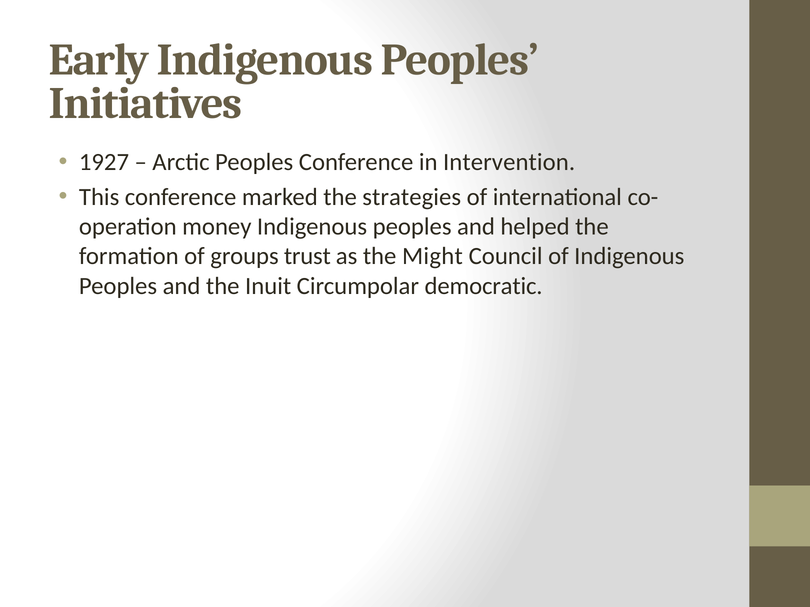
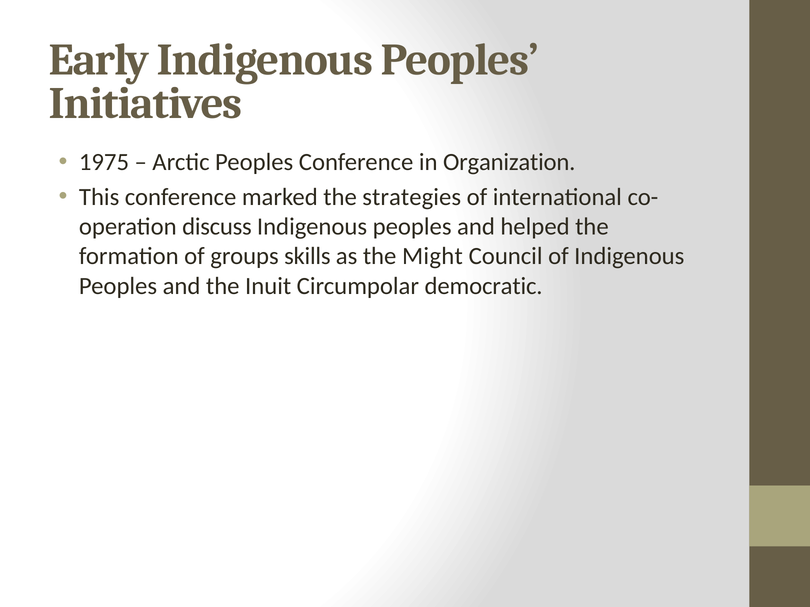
1927: 1927 -> 1975 (104, 162)
Intervention: Intervention -> Organization (509, 162)
money: money -> discuss (217, 227)
trust: trust -> skills (307, 256)
